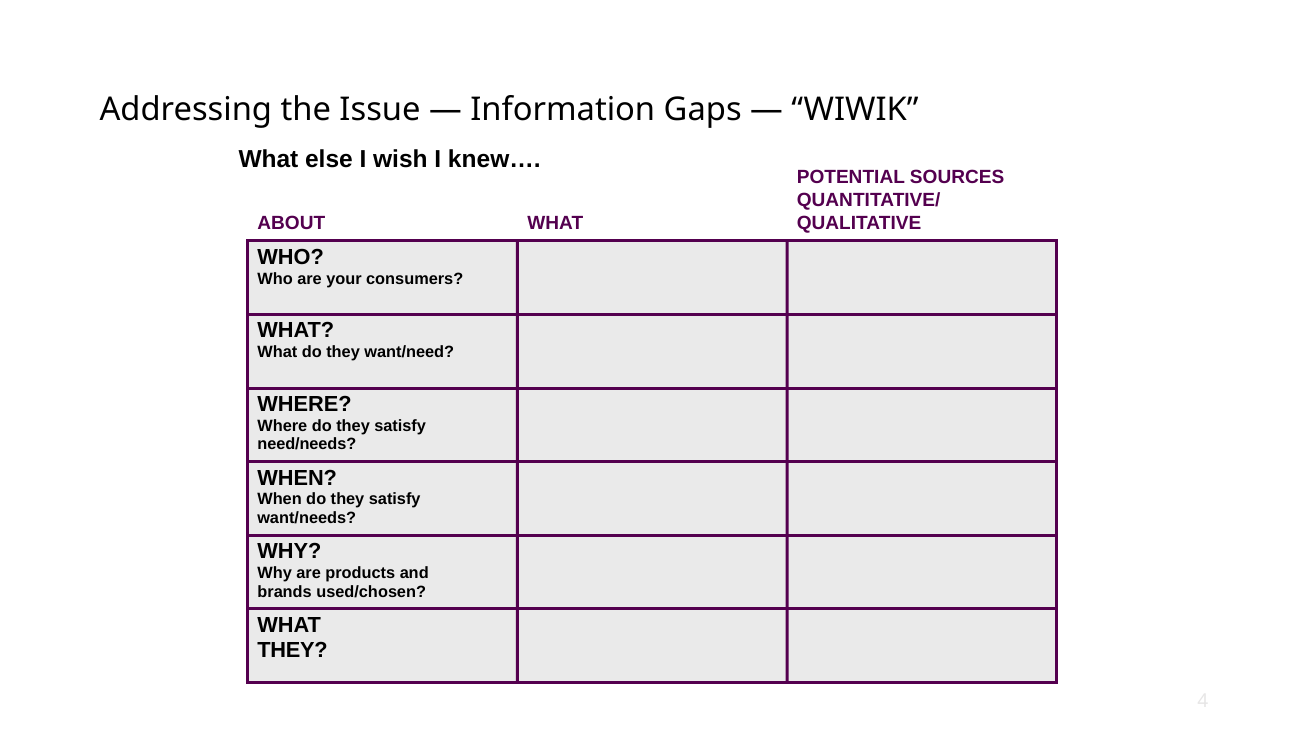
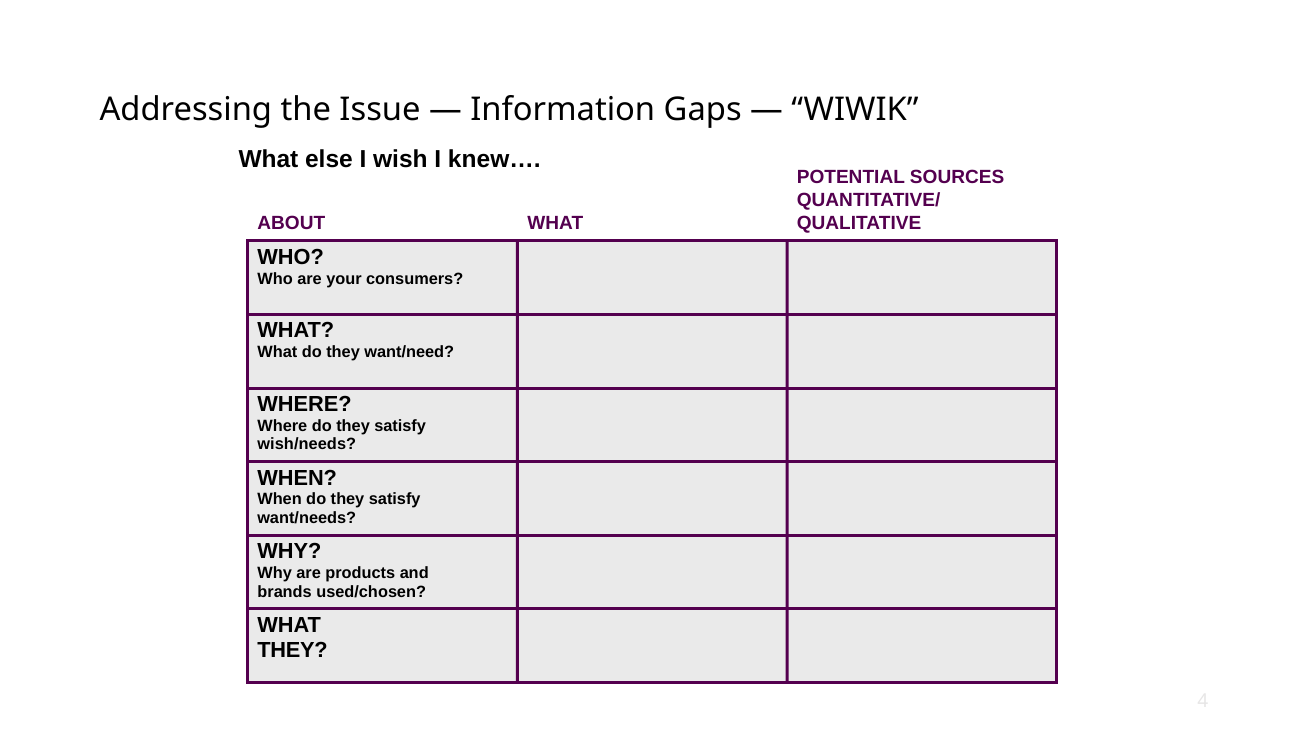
need/needs: need/needs -> wish/needs (307, 444)
